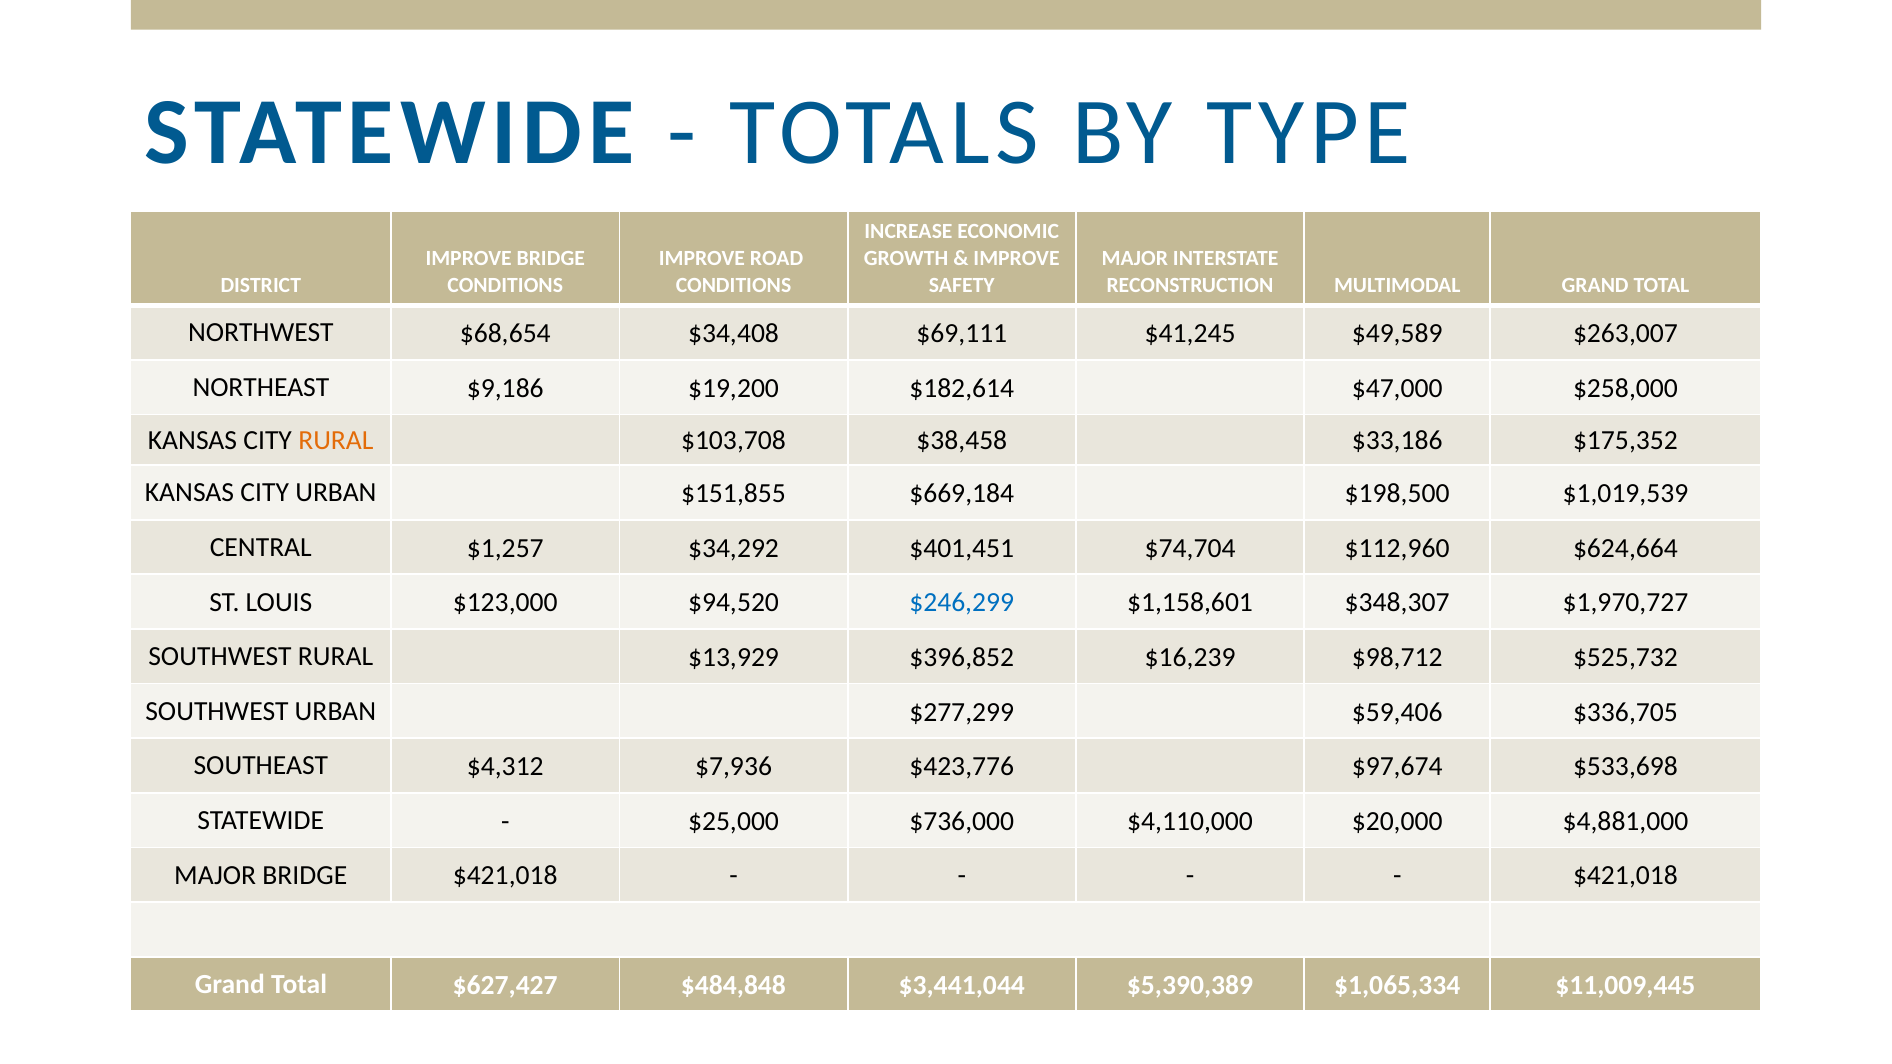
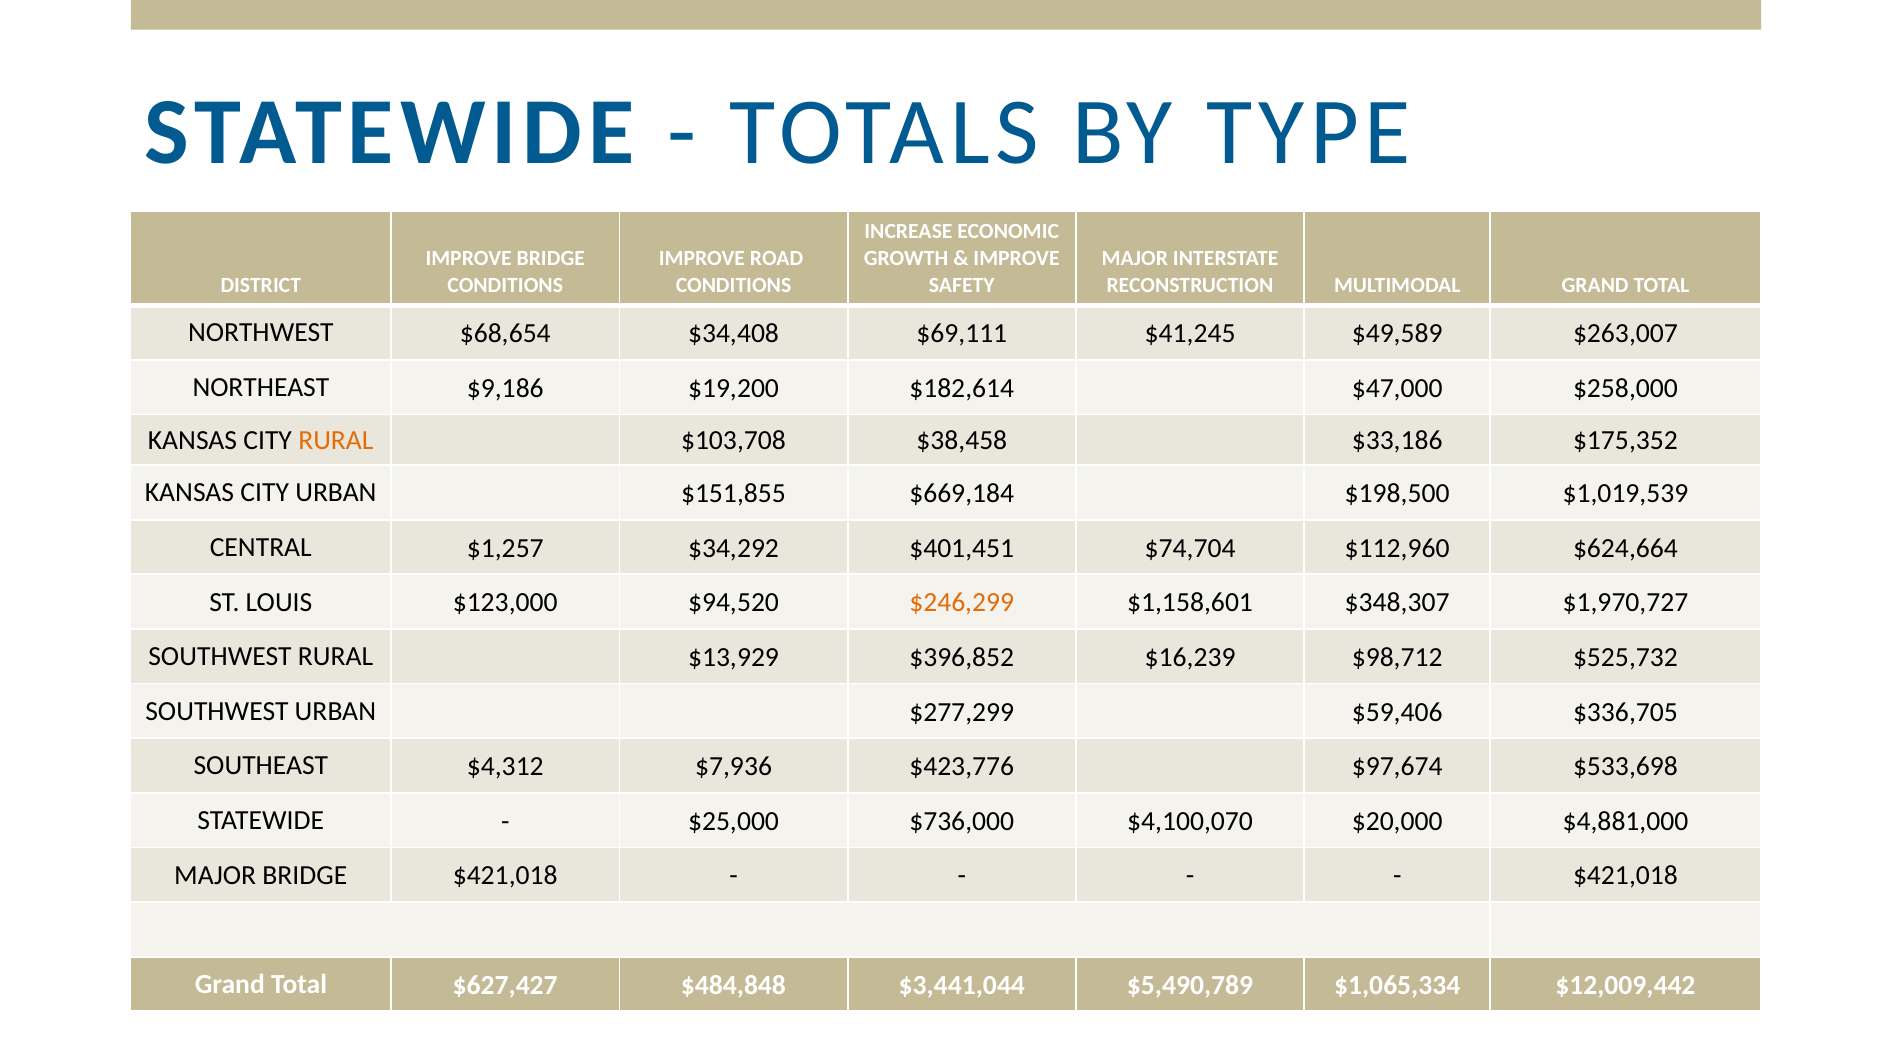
$246,299 colour: blue -> orange (962, 603)
$4,110,000: $4,110,000 -> $4,100,070 (1190, 821)
$5,390,389: $5,390,389 -> $5,490,789 (1190, 985)
$11,009,445: $11,009,445 -> $12,009,442 (1625, 985)
